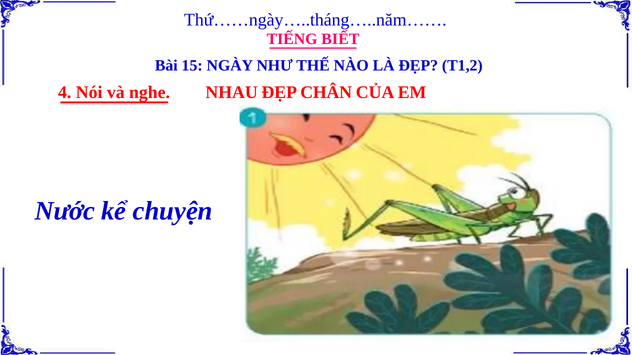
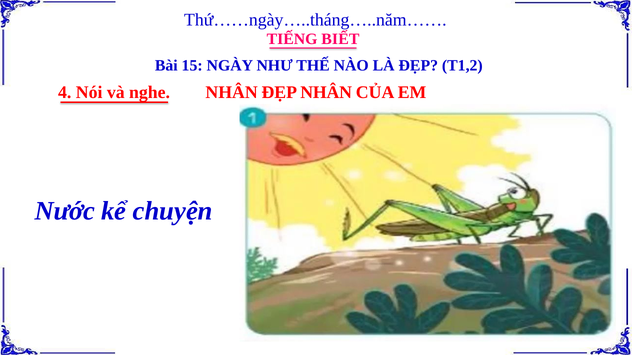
NHAU: NHAU -> NHÂN (232, 93)
ĐẸP CHÂN: CHÂN -> NHÂN (326, 93)
